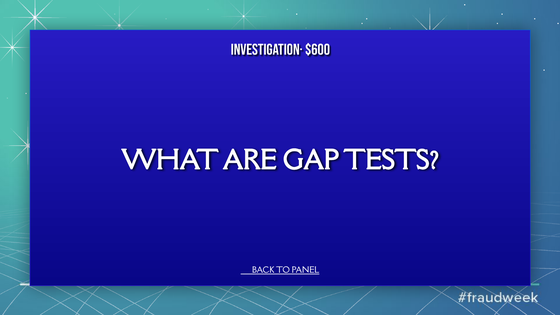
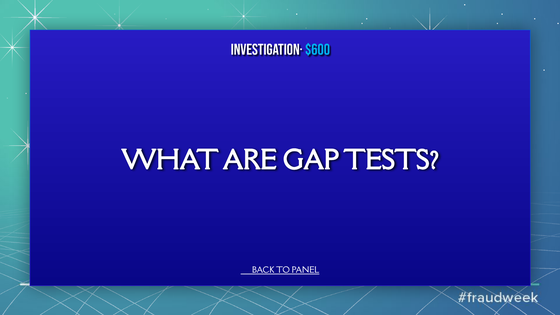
$600 colour: white -> light blue (318, 50)
